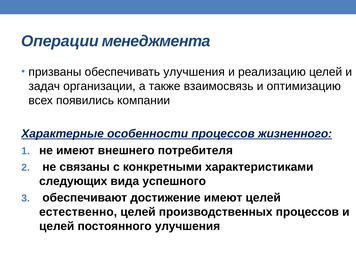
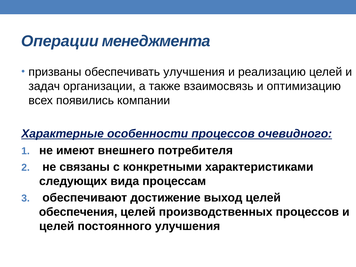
жизненного: жизненного -> очевидного (295, 134)
успешного: успешного -> процессам (174, 181)
достижение имеют: имеют -> выход (223, 198)
естественно: естественно -> обеспечения (78, 212)
